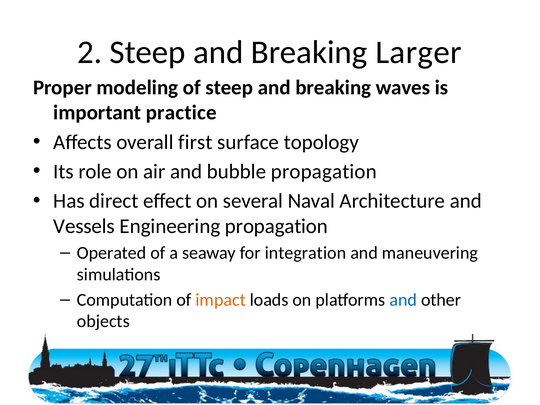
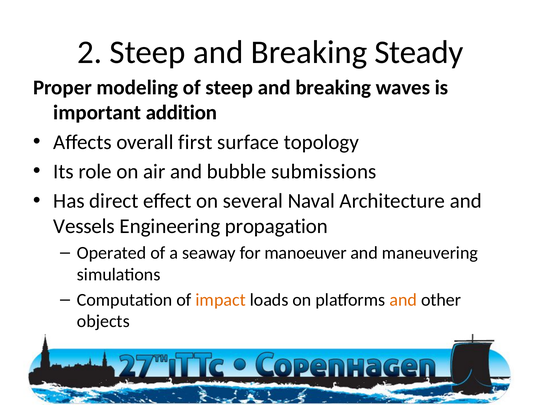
Larger: Larger -> Steady (419, 52)
practice: practice -> addition (181, 113)
bubble propagation: propagation -> submissions (324, 172)
integration: integration -> manoeuver (306, 253)
and colour: blue -> orange (403, 300)
